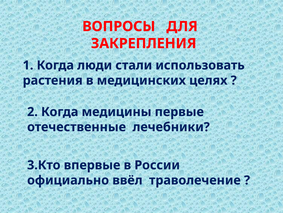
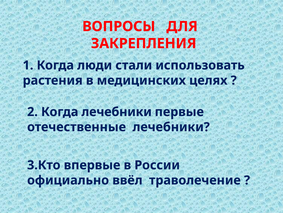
Когда медицины: медицины -> лечебники (117, 112)
